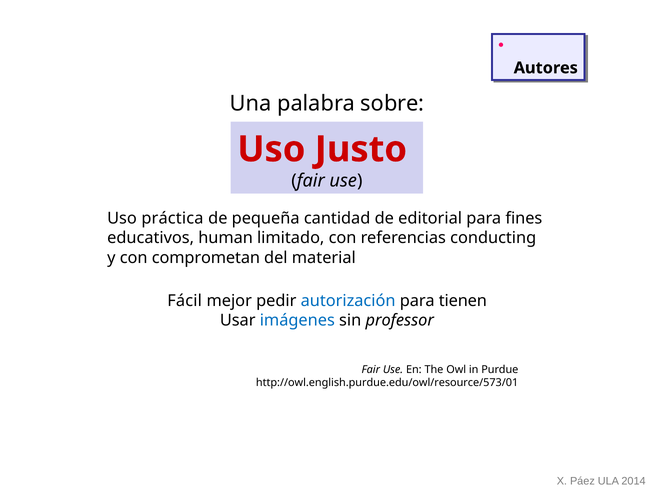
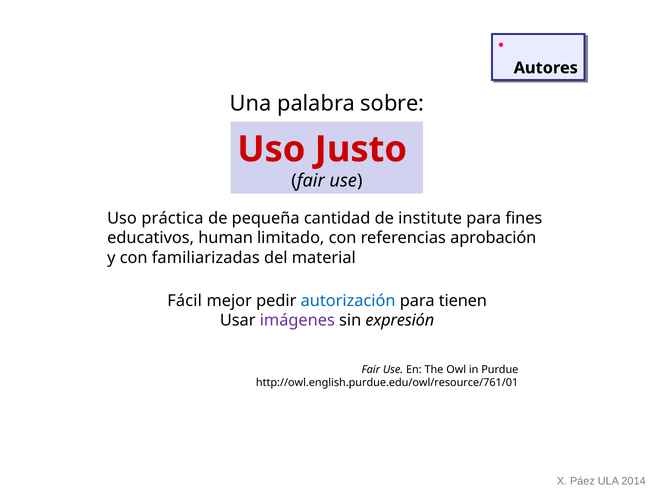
editorial: editorial -> institute (430, 218)
conducting: conducting -> aprobación (493, 238)
comprometan: comprometan -> familiarizadas (206, 257)
imágenes colour: blue -> purple (297, 320)
professor: professor -> expresión (400, 320)
http://owl.english.purdue.edu/owl/resource/573/01: http://owl.english.purdue.edu/owl/resource/573/01 -> http://owl.english.purdue.edu/owl/resource/761/01 (387, 382)
